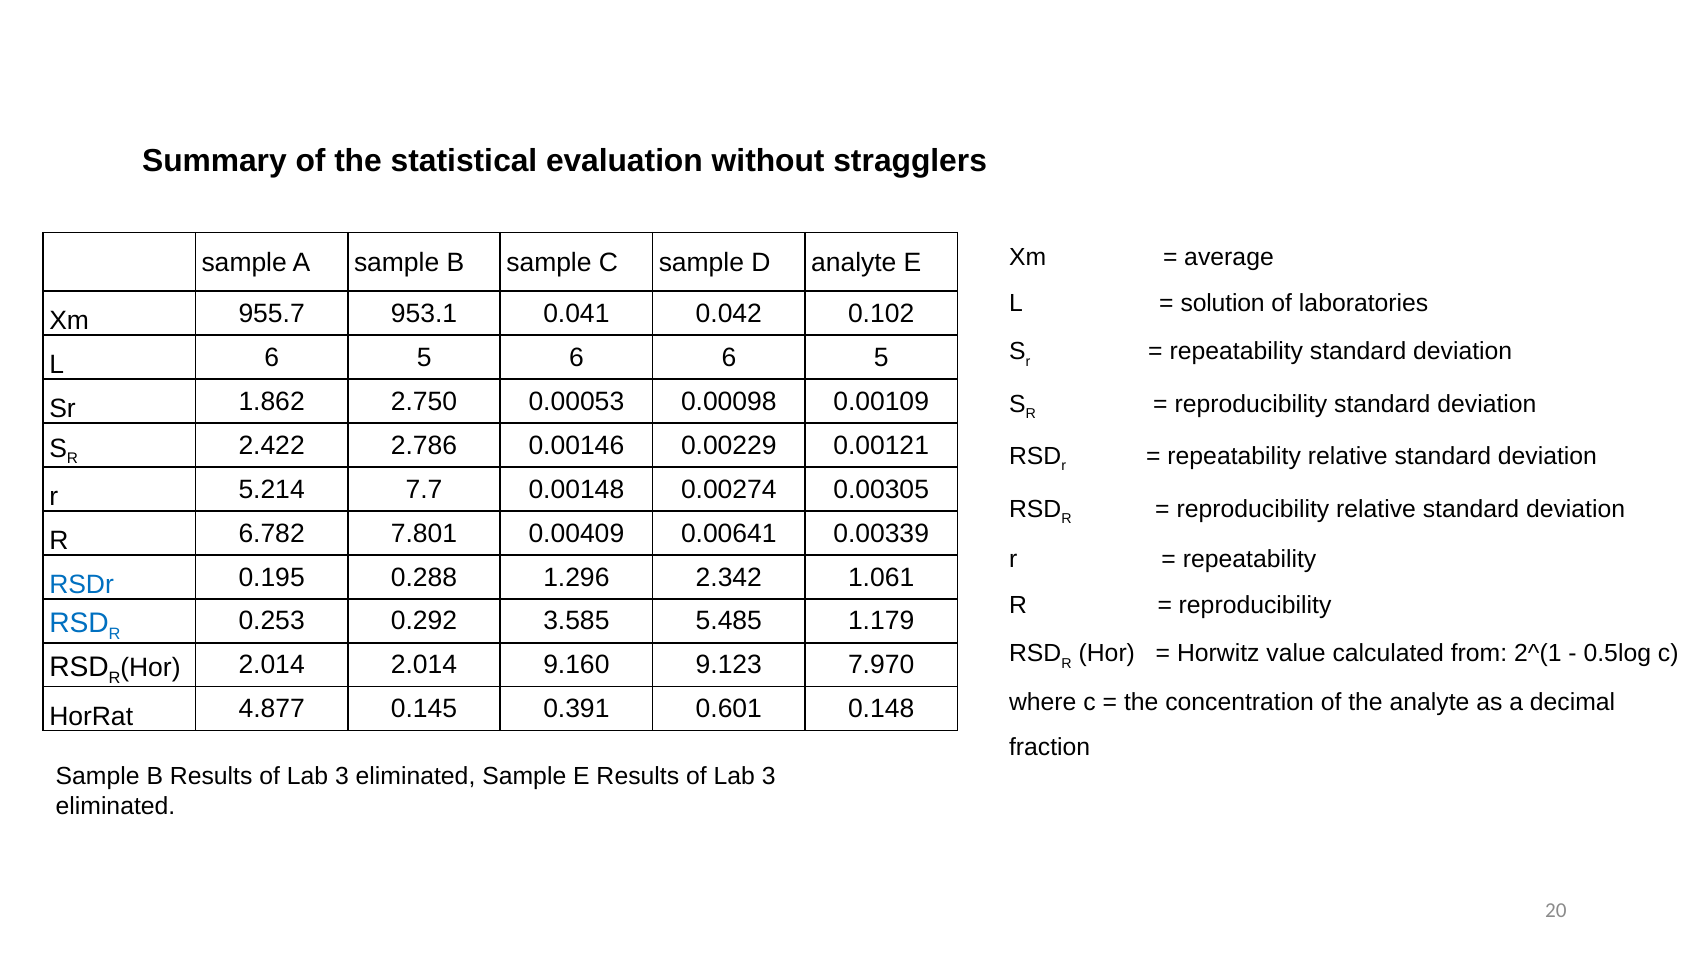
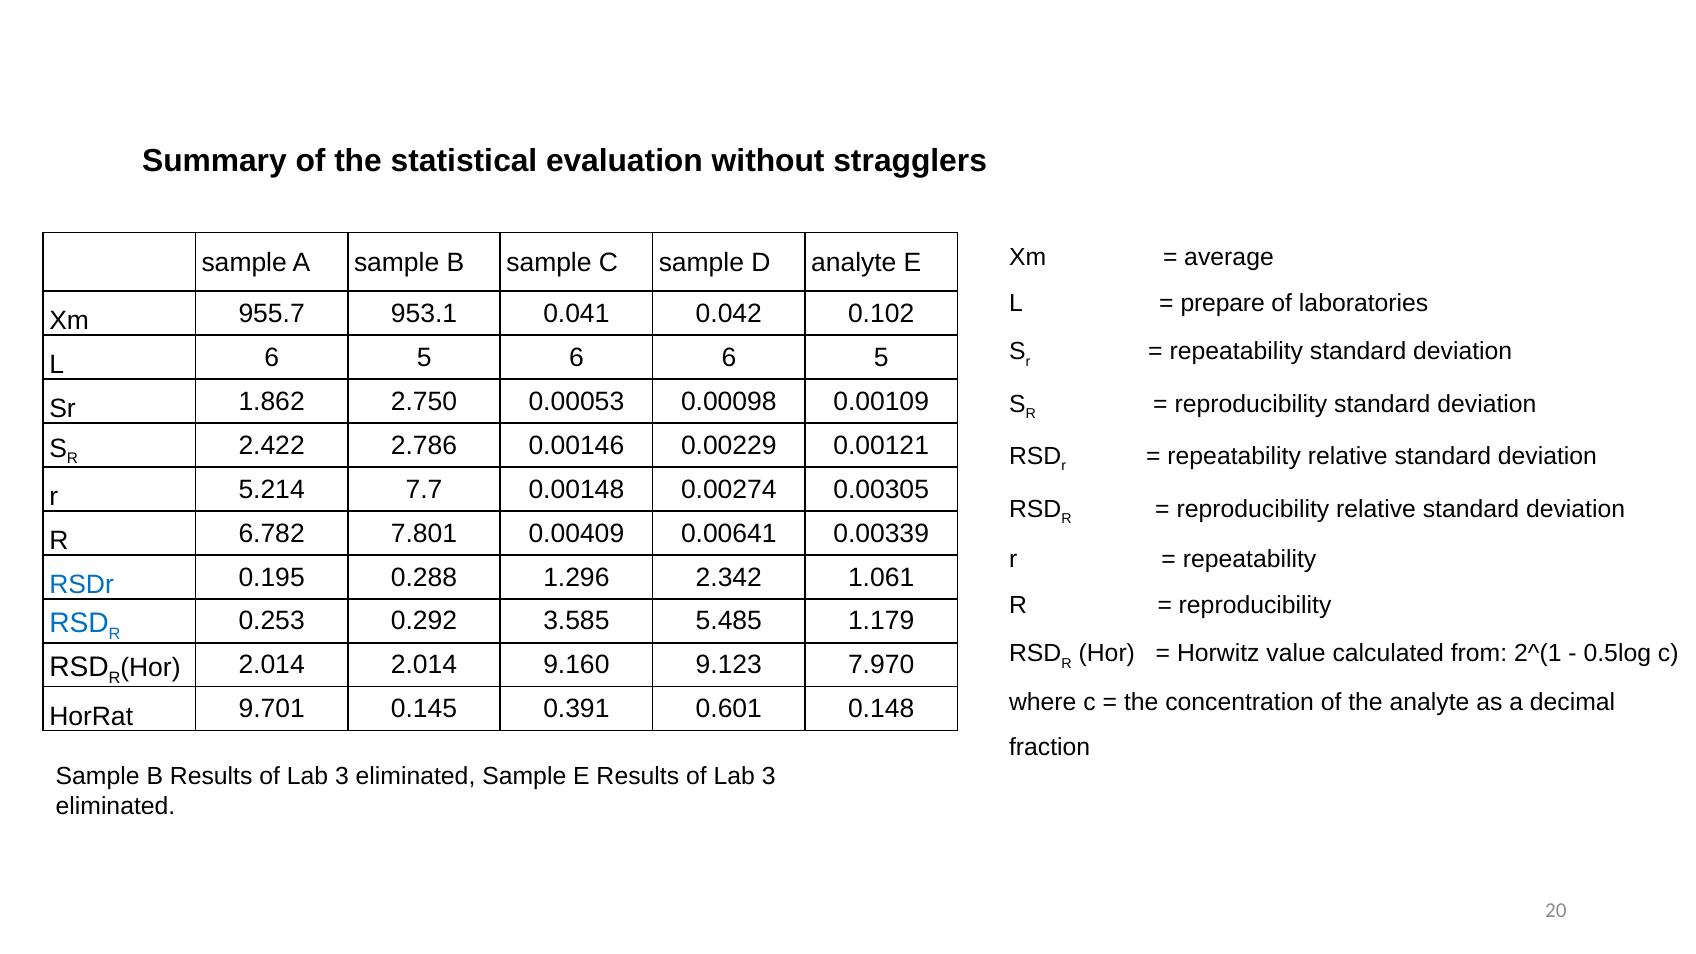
solution: solution -> prepare (1223, 303)
4.877: 4.877 -> 9.701 (272, 709)
